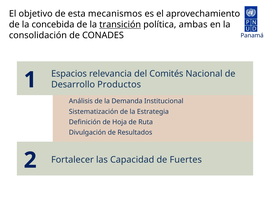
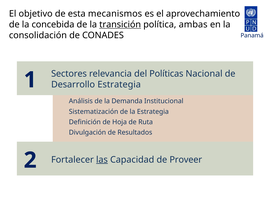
Espacios: Espacios -> Sectores (69, 74)
Comités: Comités -> Políticas (166, 74)
Desarrollo Productos: Productos -> Estrategia (119, 84)
las underline: none -> present (102, 159)
Fuertes: Fuertes -> Proveer (186, 159)
